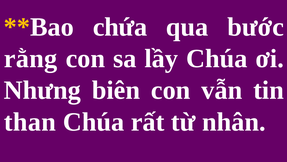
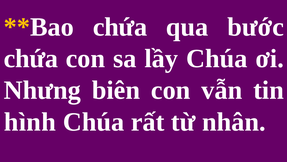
rằng: rằng -> chứa (31, 58)
than: than -> hình (30, 122)
